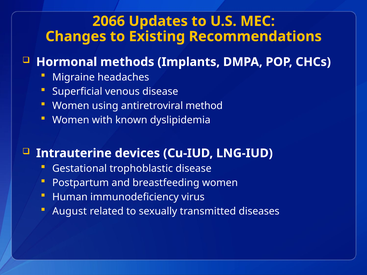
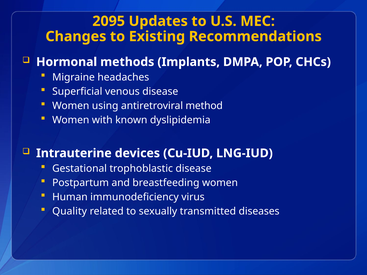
2066: 2066 -> 2095 (109, 21)
August: August -> Quality (70, 212)
